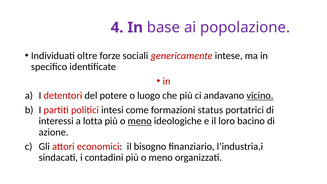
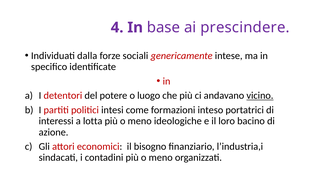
popolazione: popolazione -> prescindere (245, 27)
oltre: oltre -> dalla (87, 56)
status: status -> inteso (210, 110)
meno underline: present -> none (140, 121)
